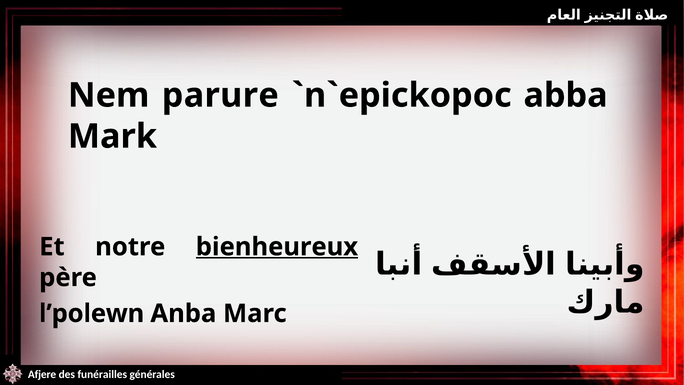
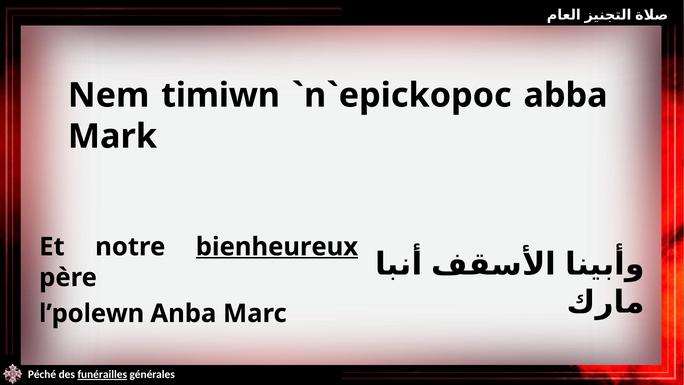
parure: parure -> timiwn (221, 95)
Afjere: Afjere -> Péché (42, 374)
funérailles underline: none -> present (102, 374)
